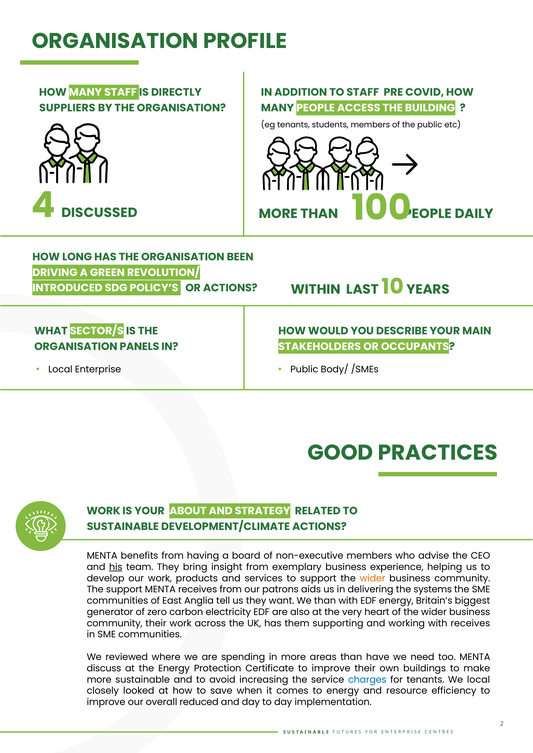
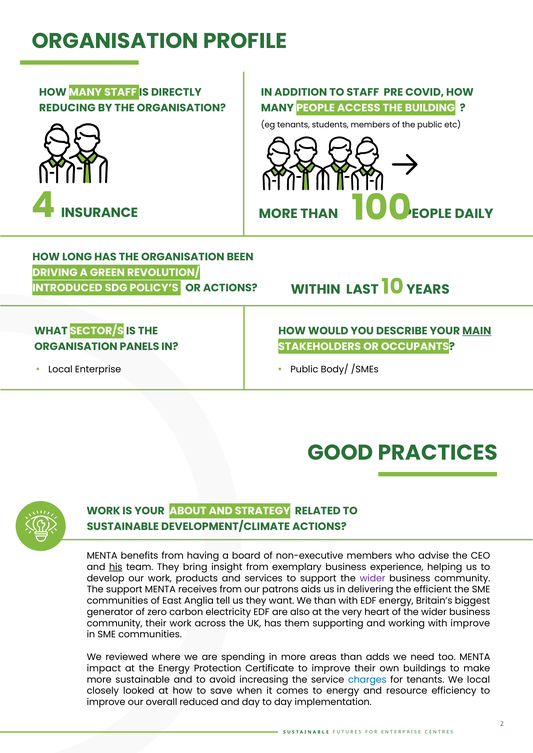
SUPPLIERS: SUPPLIERS -> REDUCING (67, 108)
DISCUSSED: DISCUSSED -> INSURANCE (100, 213)
MAIN underline: none -> present (477, 331)
wider colour: orange -> purple (373, 579)
systems: systems -> efficient (433, 590)
with receives: receives -> improve (470, 624)
have: have -> adds (378, 658)
discuss: discuss -> impact (104, 669)
